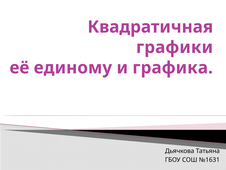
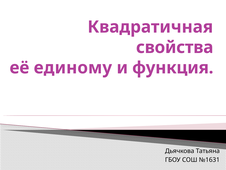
графики: графики -> свойства (175, 47)
графика: графика -> функция (173, 68)
